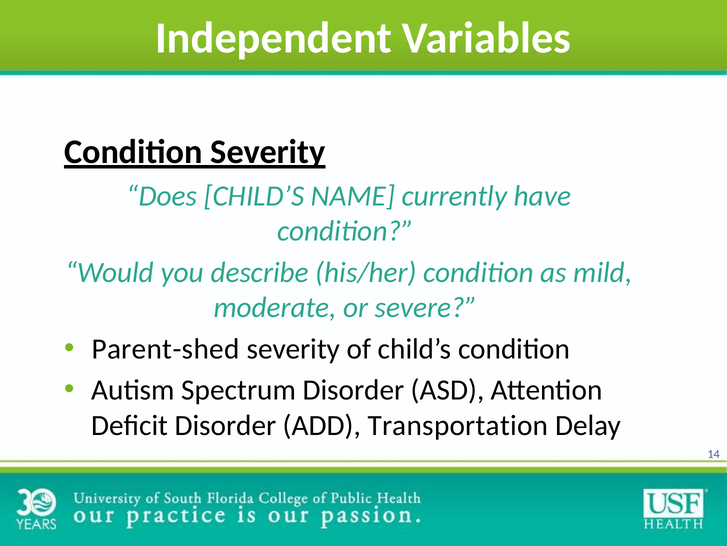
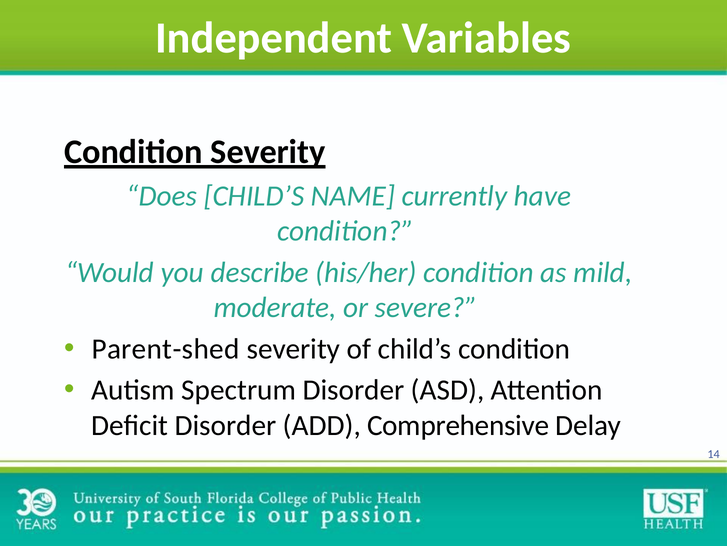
Transportation: Transportation -> Comprehensive (458, 425)
